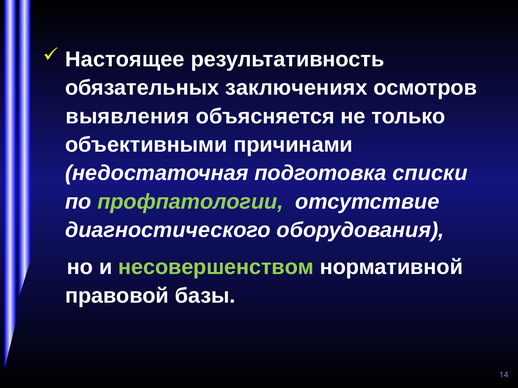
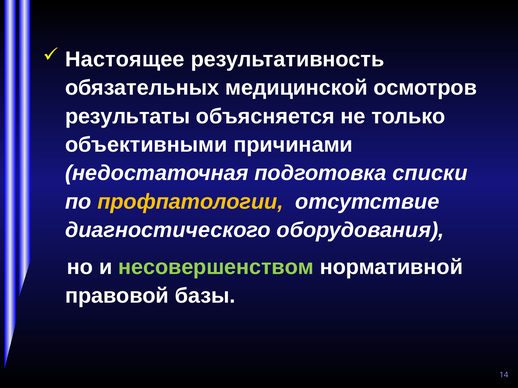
заключениях: заключениях -> медицинской (296, 88)
выявления: выявления -> результаты (128, 116)
профпатологии colour: light green -> yellow (190, 202)
